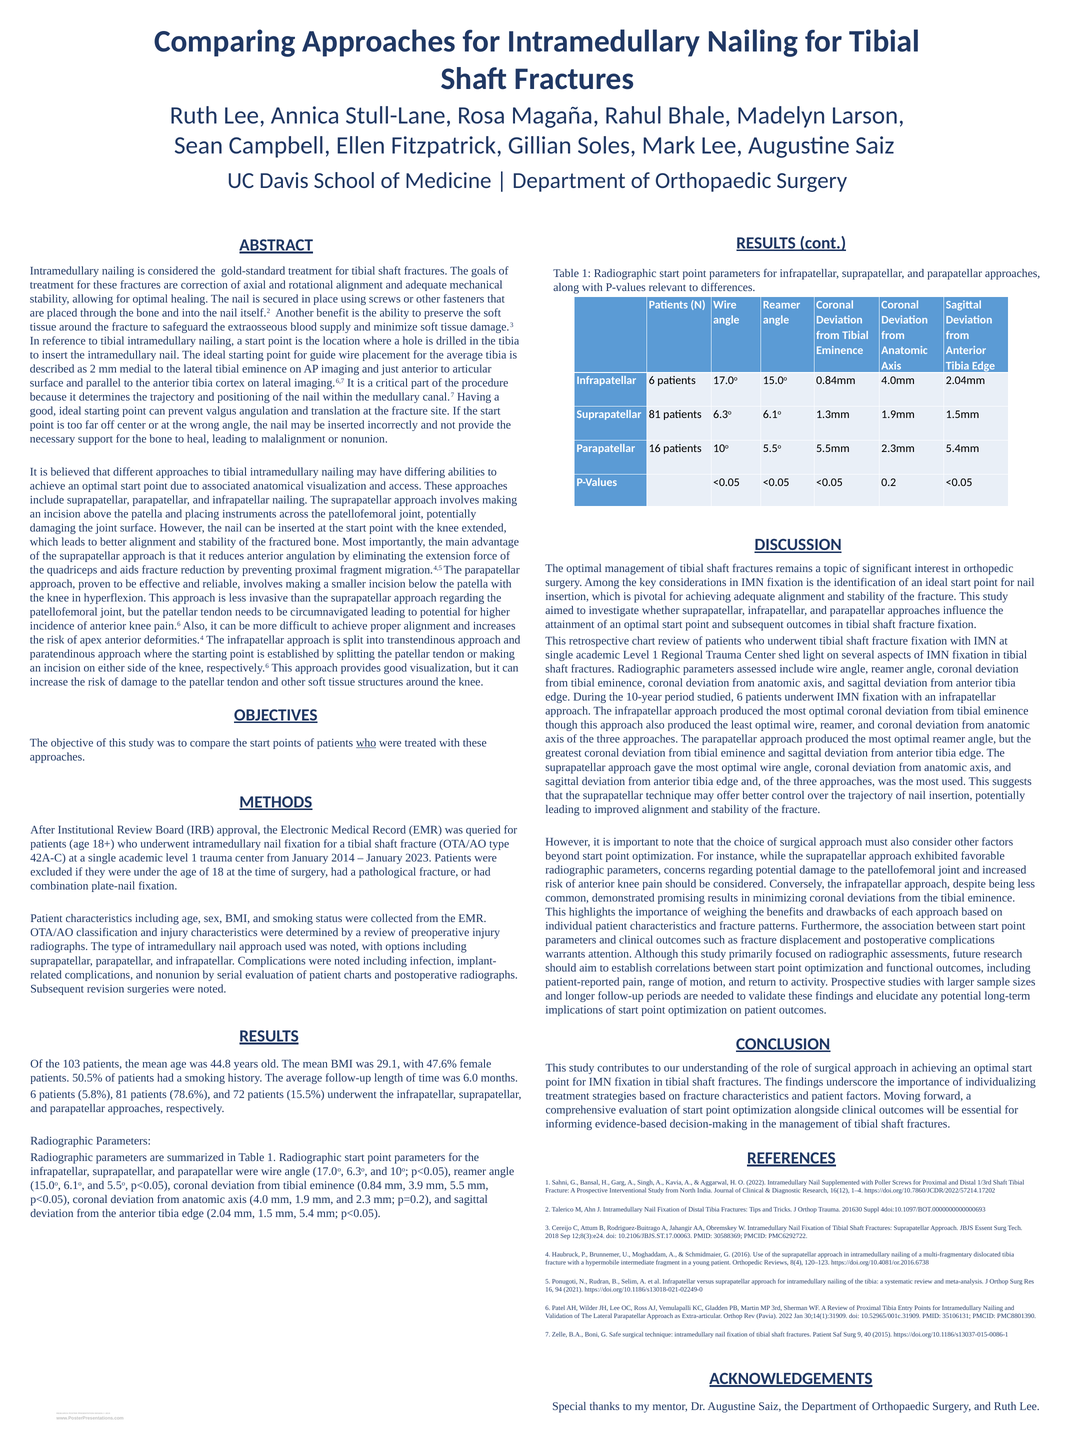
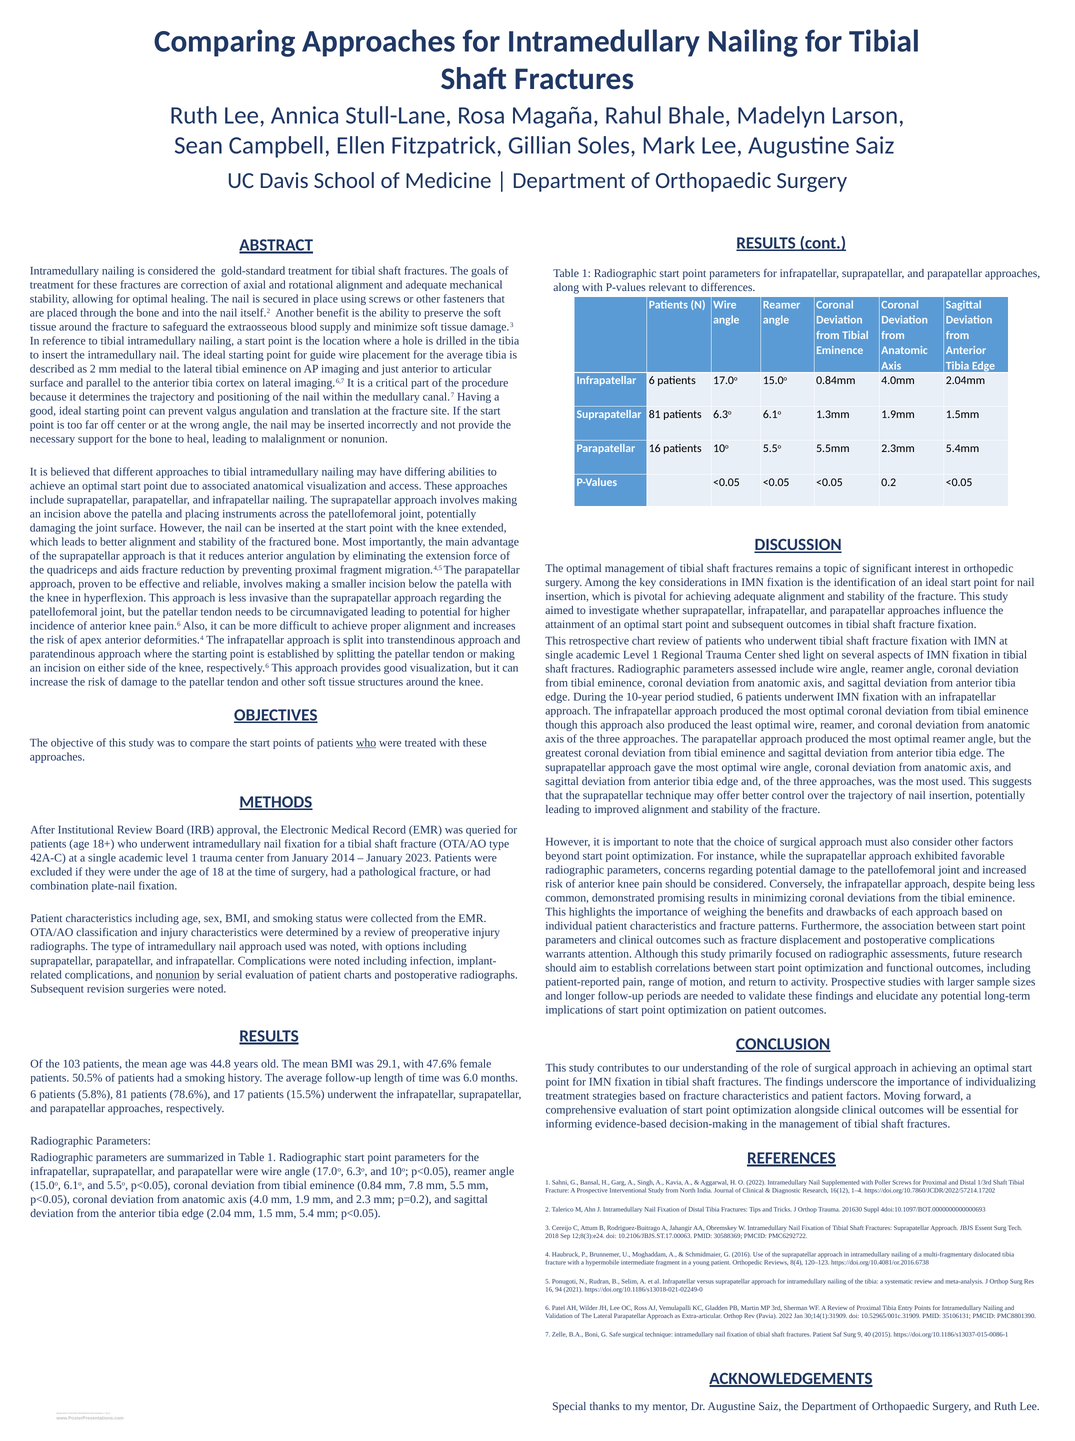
nonunion underline: none -> present (178, 975)
72: 72 -> 17 (239, 1095)
3.9: 3.9 -> 7.8 (416, 1186)
